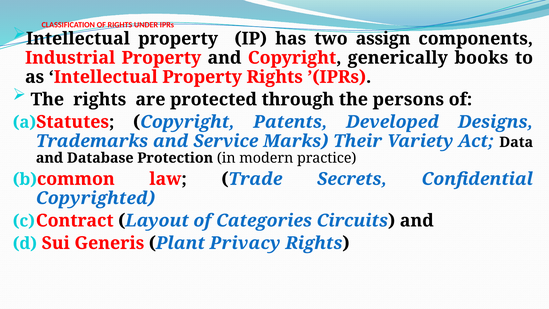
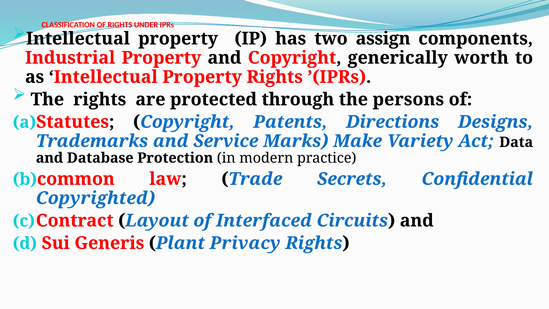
books: books -> worth (481, 58)
Developed: Developed -> Directions (393, 122)
Their: Their -> Make (358, 141)
Categories: Categories -> Interfaced (264, 220)
